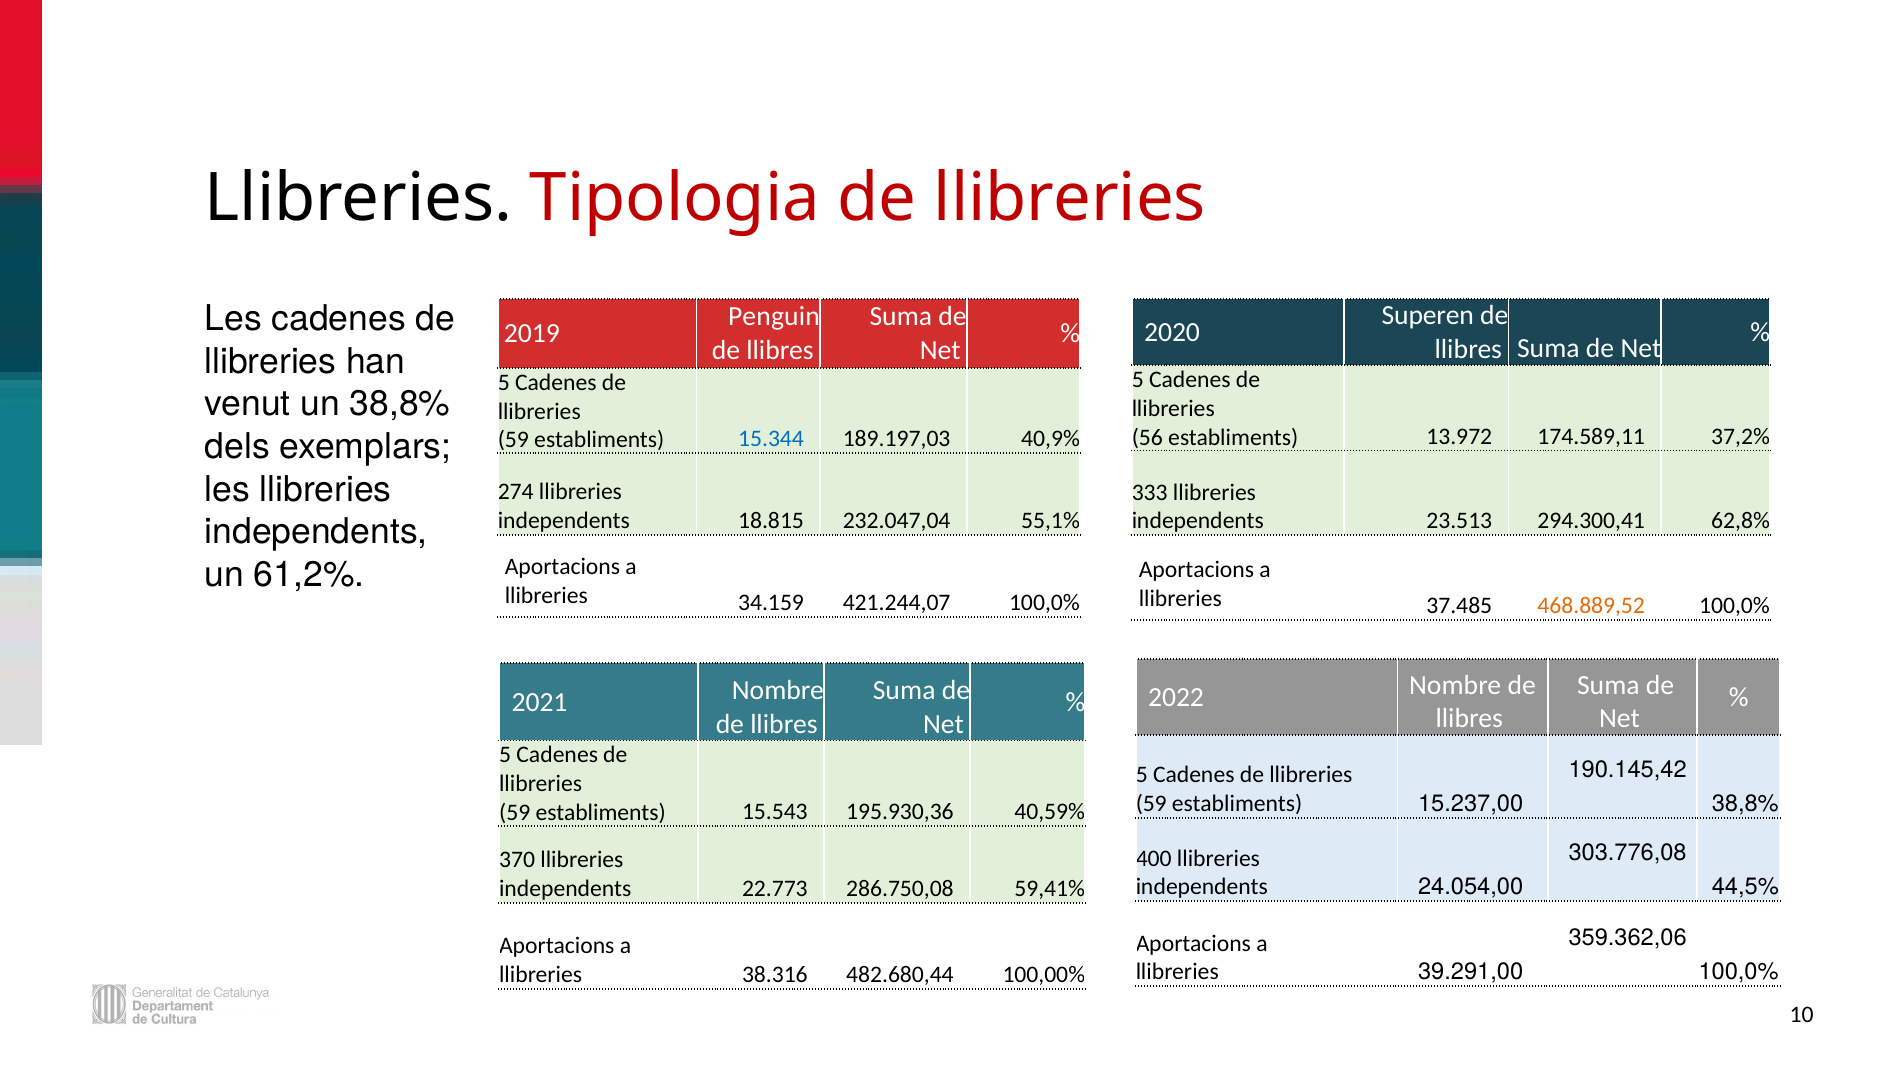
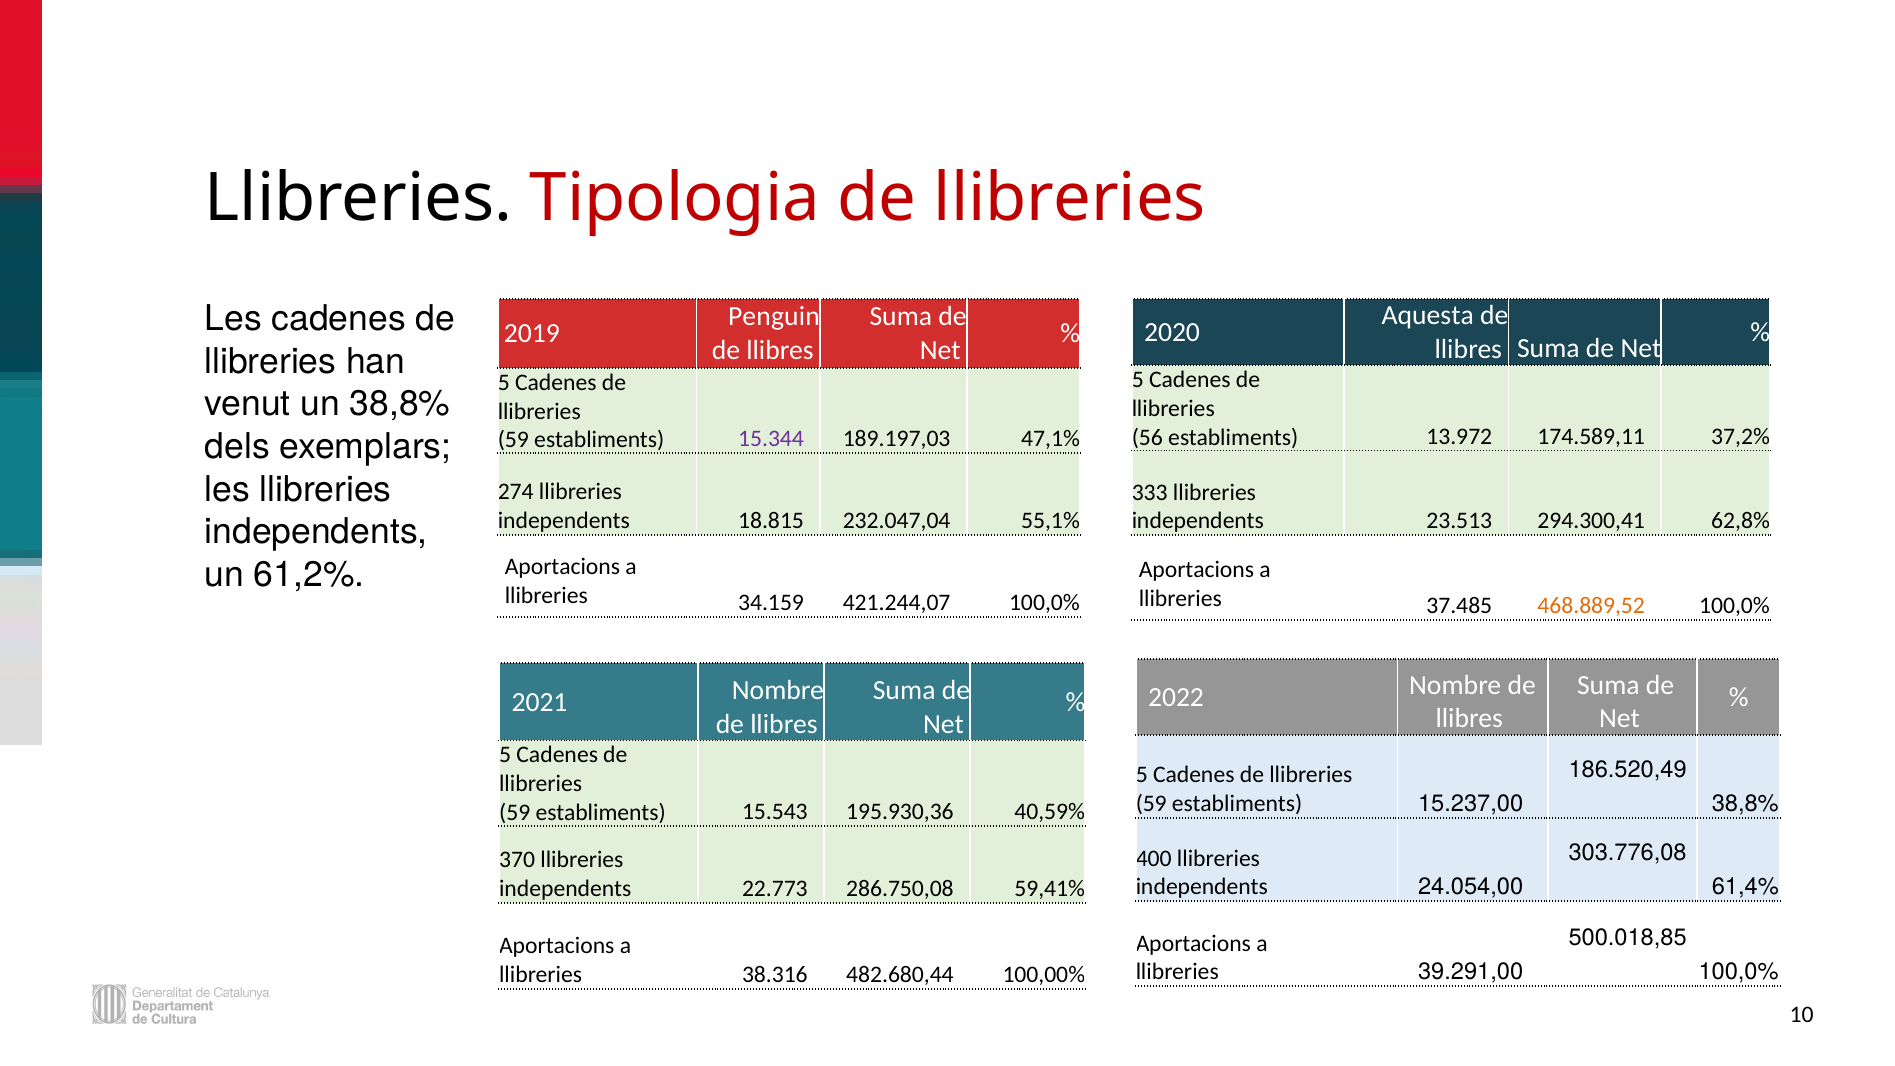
Superen: Superen -> Aquesta (1428, 316)
15.344 colour: blue -> purple (771, 439)
40,9%: 40,9% -> 47,1% (1051, 439)
190.145,42: 190.145,42 -> 186.520,49 (1628, 770)
44,5%: 44,5% -> 61,4% (1745, 887)
359.362,06: 359.362,06 -> 500.018,85 (1628, 938)
